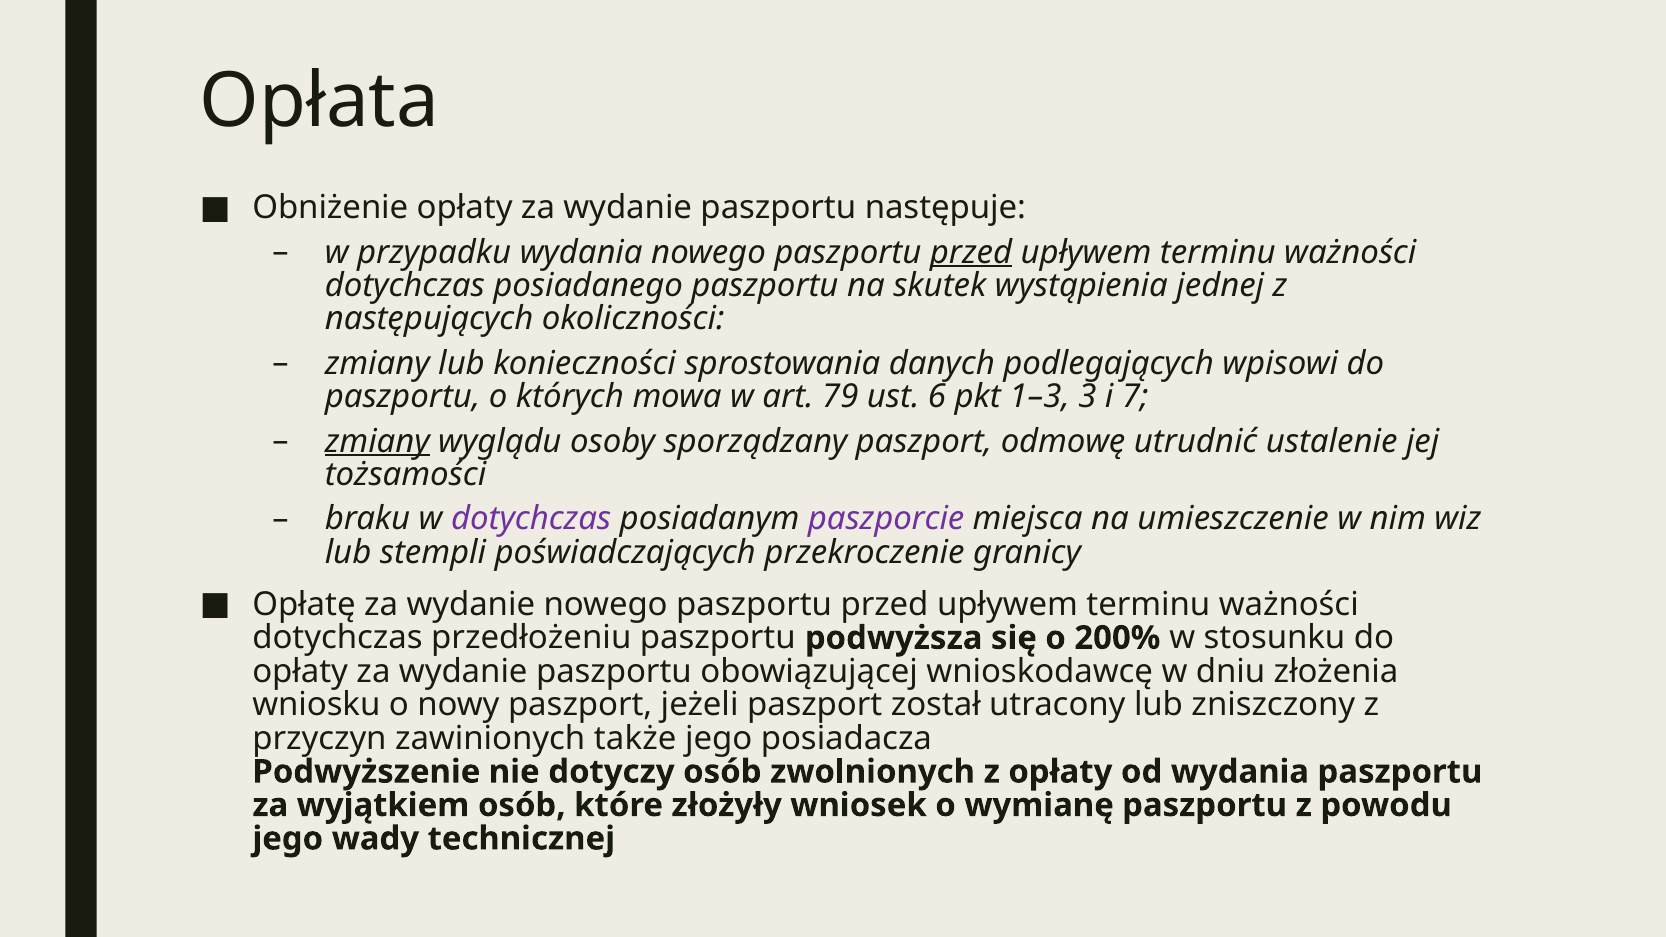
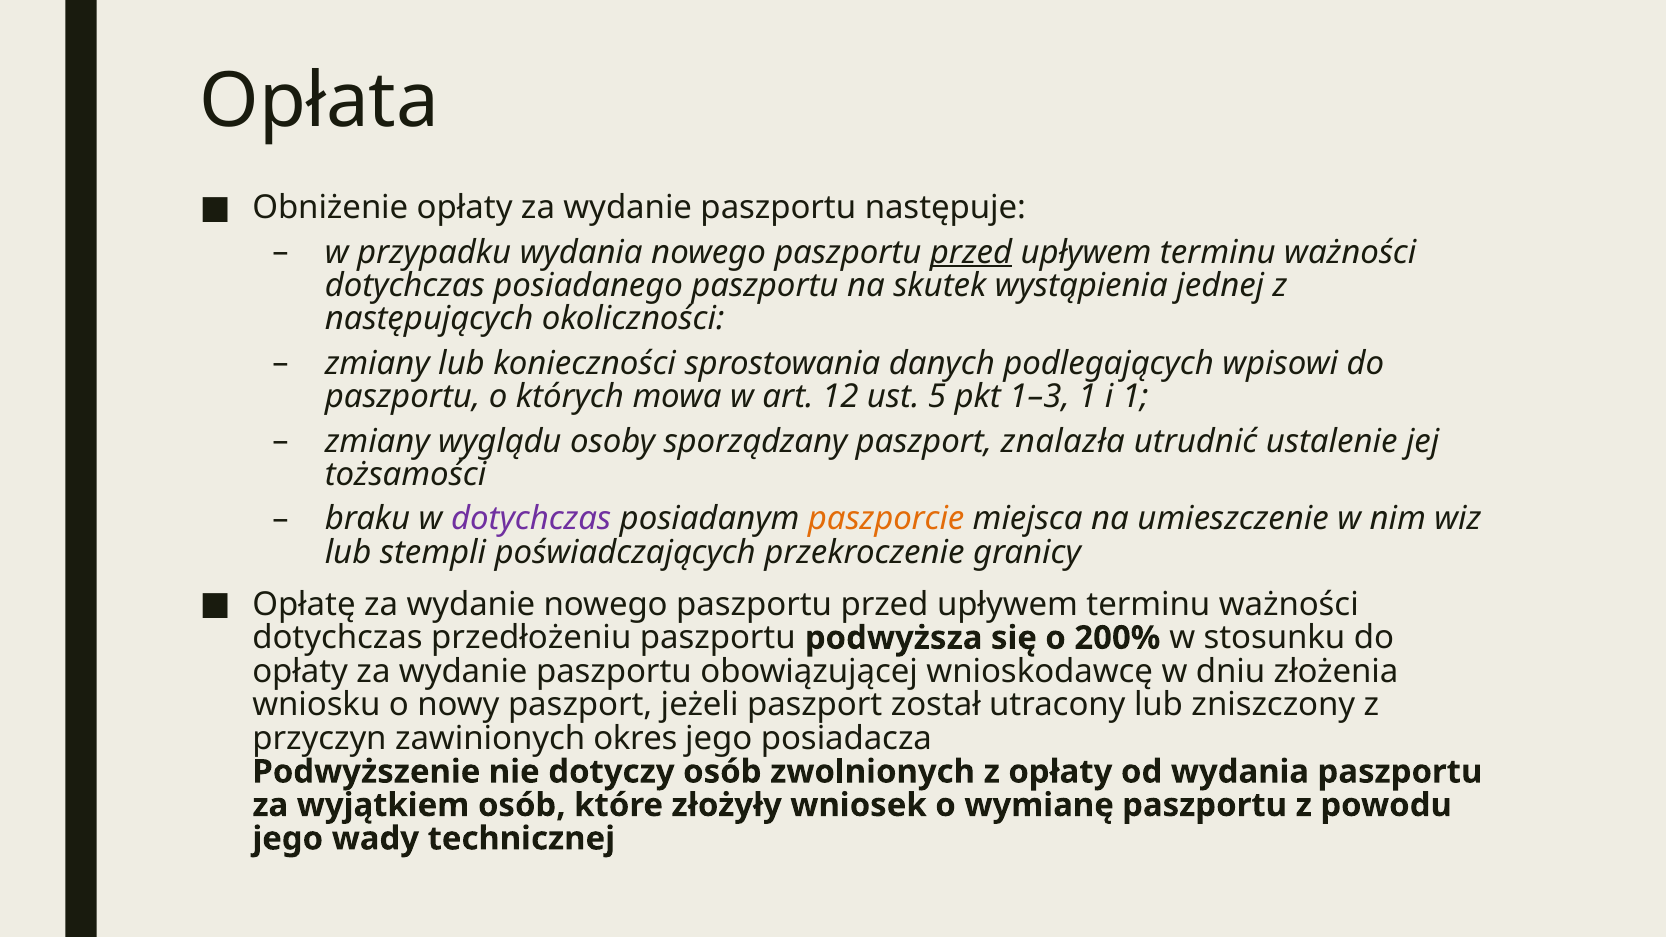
79: 79 -> 12 (840, 397)
6: 6 -> 5 (937, 397)
1–3 3: 3 -> 1 (1087, 397)
i 7: 7 -> 1 (1135, 397)
zmiany underline: present -> none (377, 441)
odmowę: odmowę -> znalazła (1063, 441)
paszporcie colour: purple -> orange (886, 519)
także: także -> okres (635, 738)
